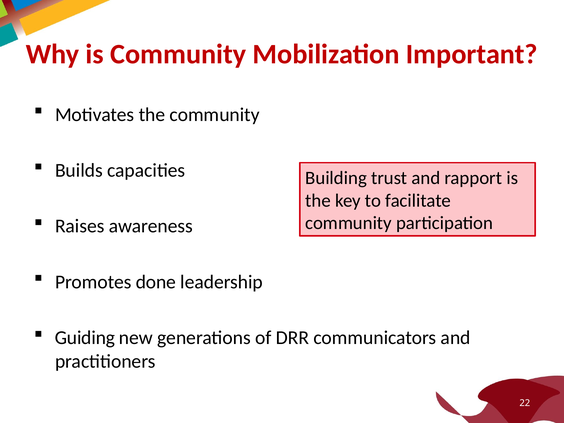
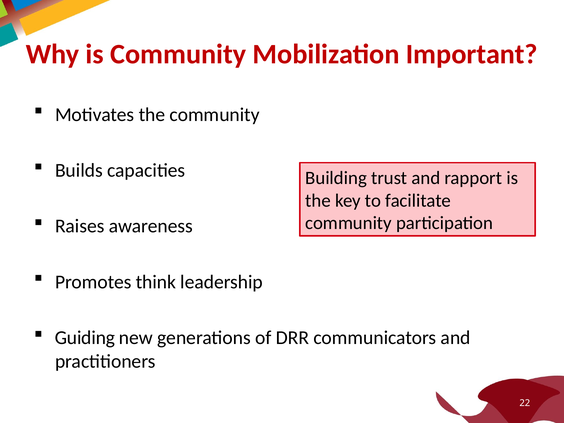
done: done -> think (156, 282)
